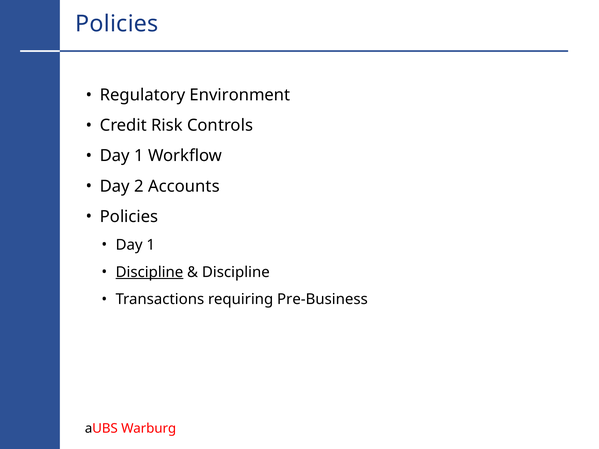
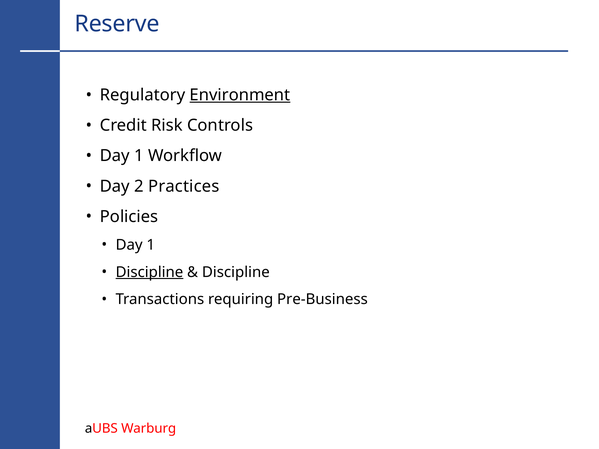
Policies: Policies -> Reserve (117, 24)
Environment underline: none -> present (240, 95)
Accounts: Accounts -> Practices (184, 186)
